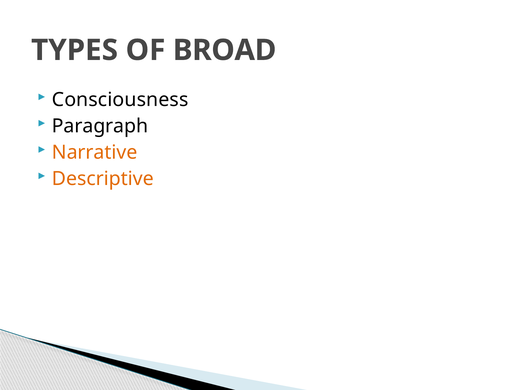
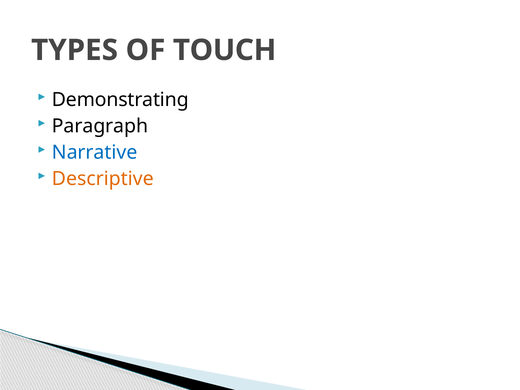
BROAD: BROAD -> TOUCH (225, 50)
Consciousness: Consciousness -> Demonstrating (120, 100)
Narrative colour: orange -> blue (95, 152)
